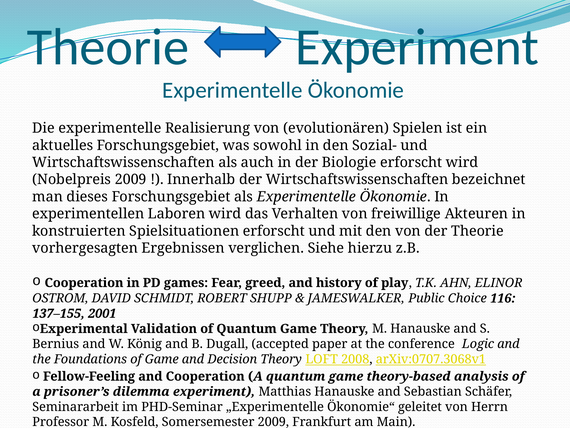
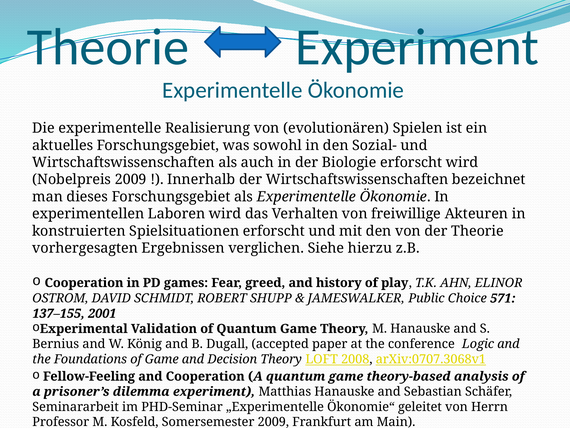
116: 116 -> 571 (503, 298)
